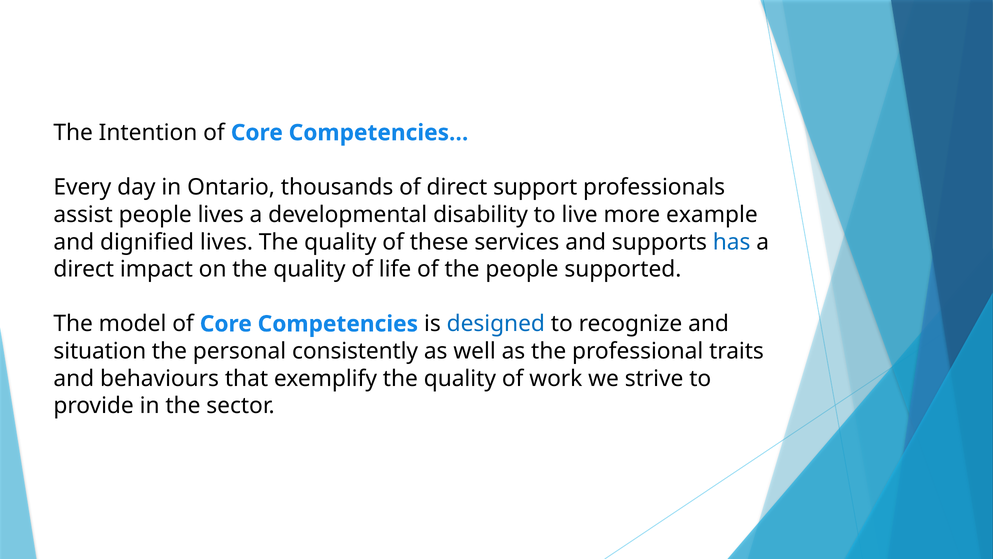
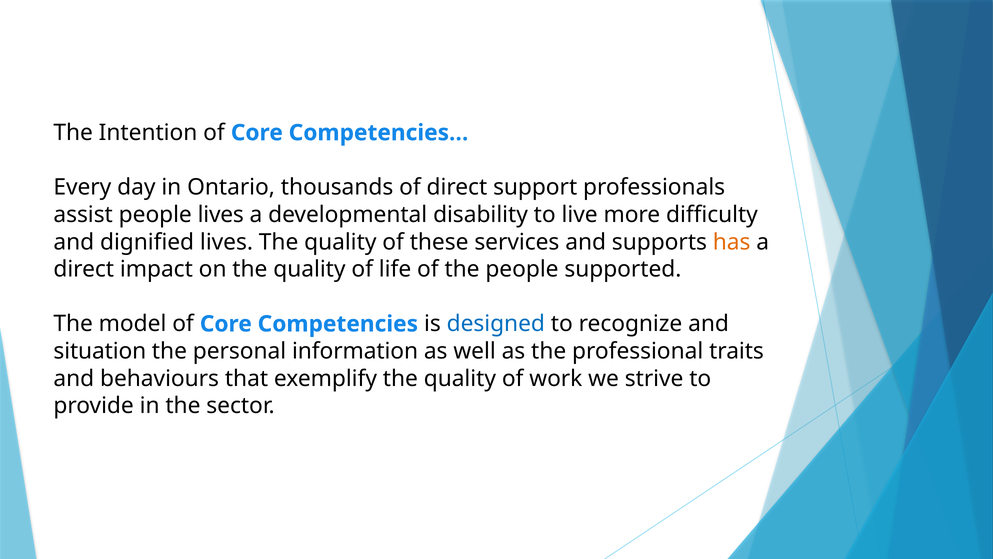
example: example -> difficulty (712, 215)
has colour: blue -> orange (732, 242)
consistently: consistently -> information (355, 351)
